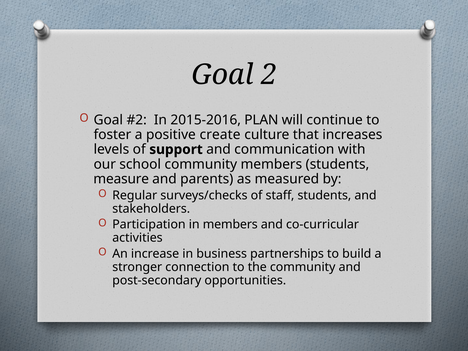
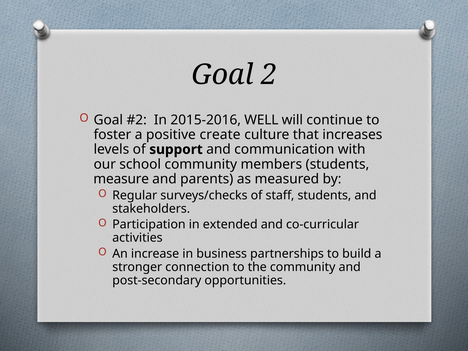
PLAN: PLAN -> WELL (261, 120)
in members: members -> extended (230, 225)
